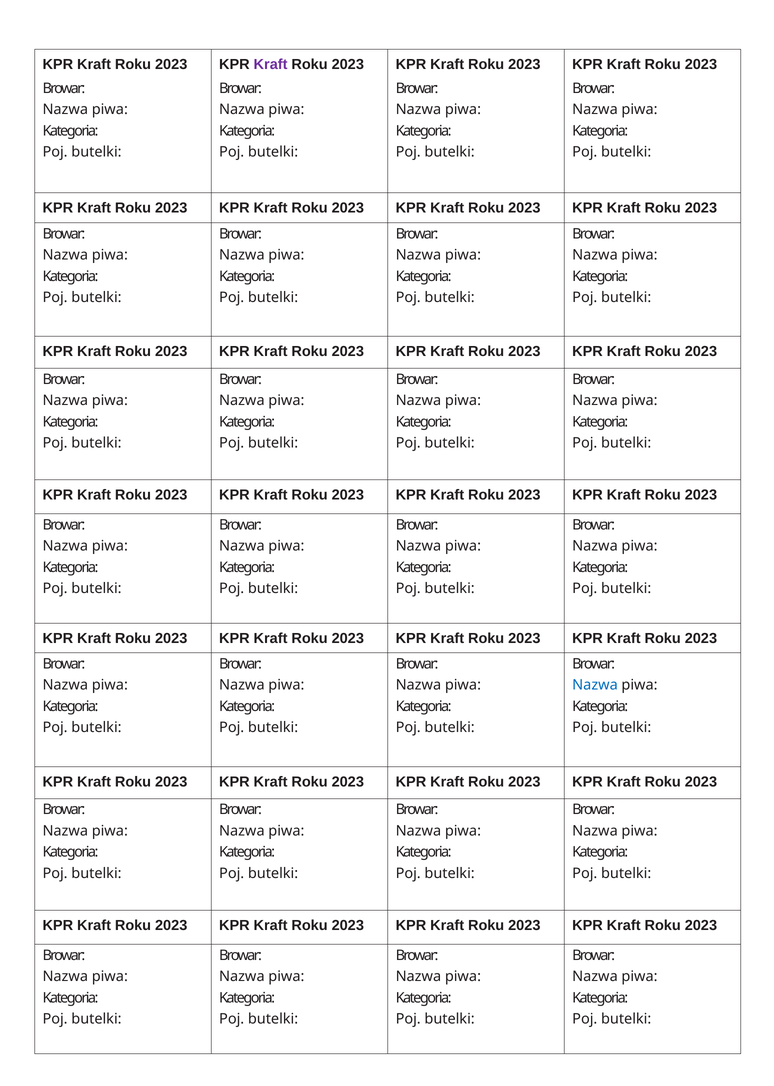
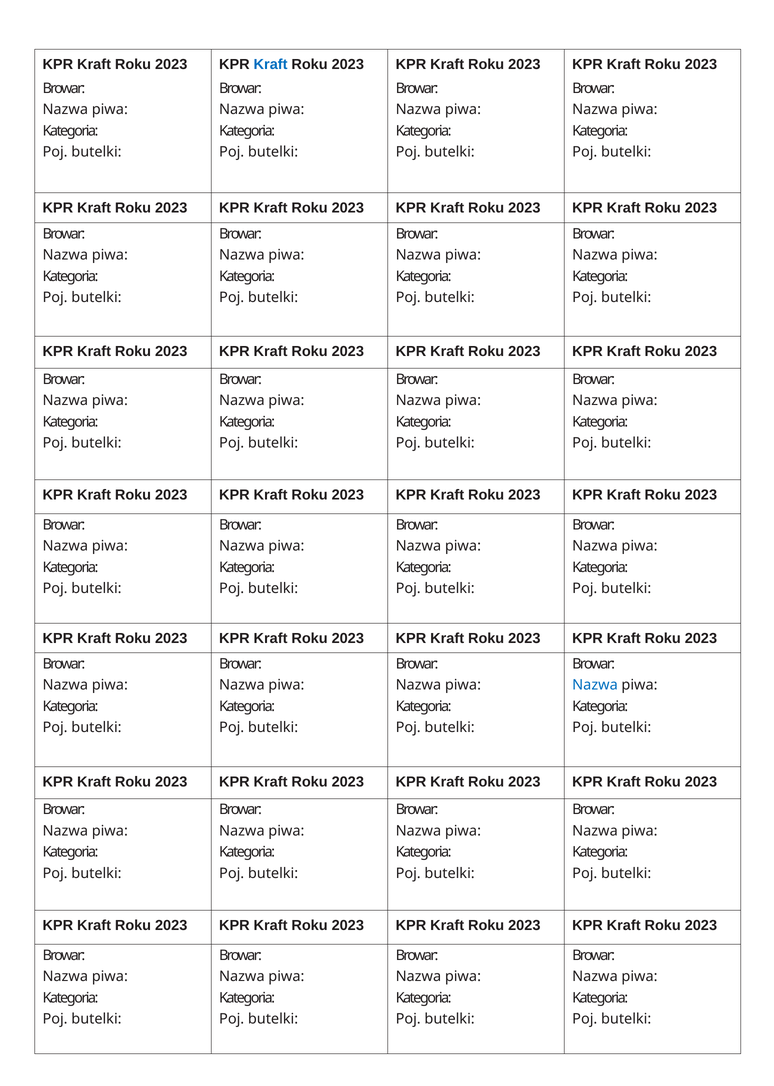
Kraft colour: purple -> blue (271, 65)
